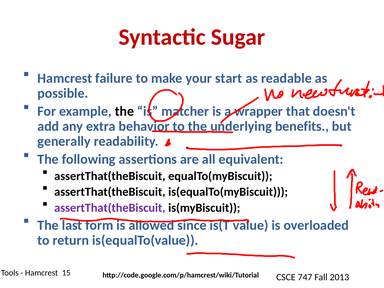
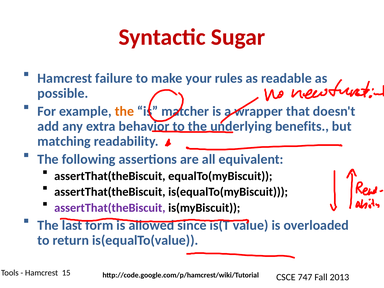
start: start -> rules (229, 78)
the colour: black -> orange (124, 111)
generally: generally -> matching (64, 141)
